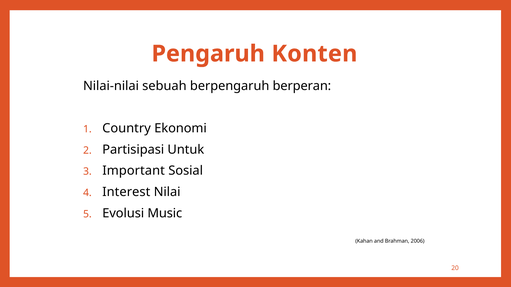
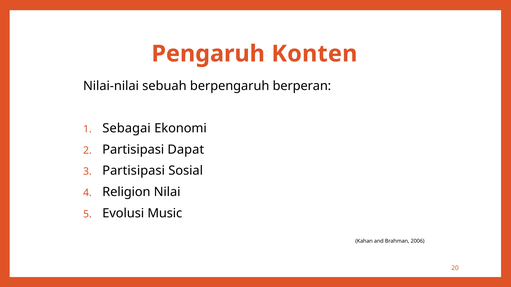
Country: Country -> Sebagai (127, 129)
Untuk: Untuk -> Dapat (186, 150)
Important: Important -> Partisipasi (134, 171)
Interest: Interest -> Religion (126, 192)
